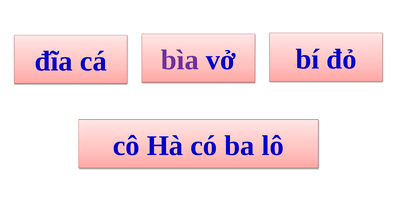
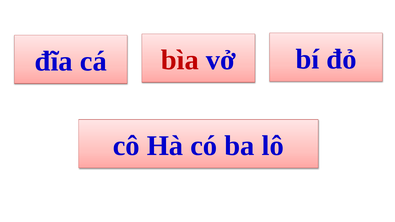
bìa colour: purple -> red (180, 60)
